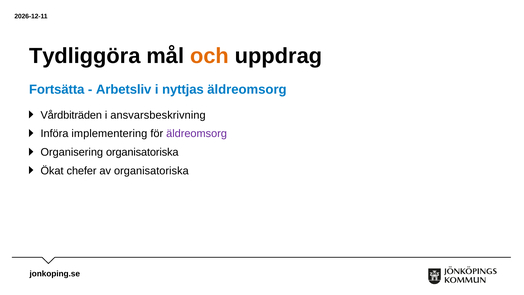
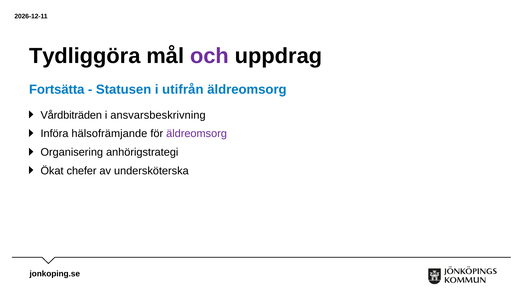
och colour: orange -> purple (210, 56)
Arbetsliv: Arbetsliv -> Statusen (124, 90)
nyttjas: nyttjas -> utifrån (183, 90)
implementering: implementering -> hälsofrämjande (109, 134)
Organisering organisatoriska: organisatoriska -> anhörigstrategi (142, 152)
av organisatoriska: organisatoriska -> undersköterska (151, 171)
